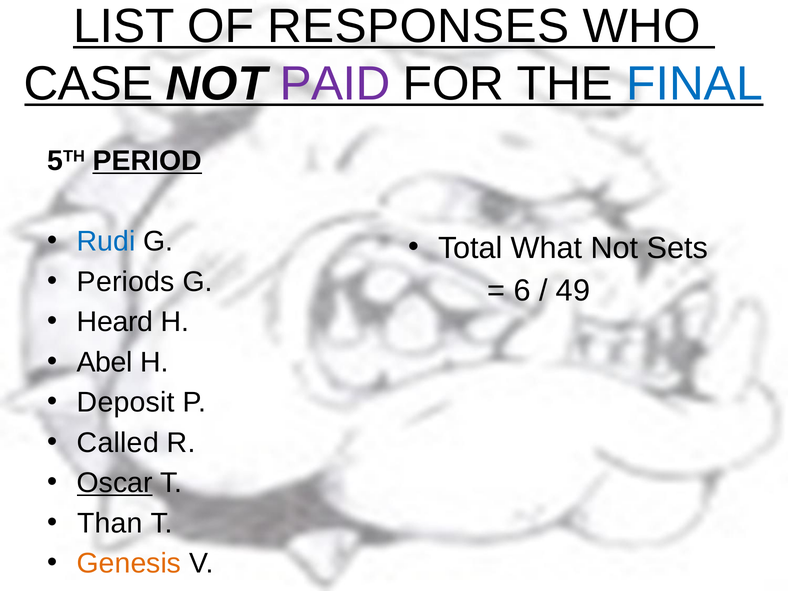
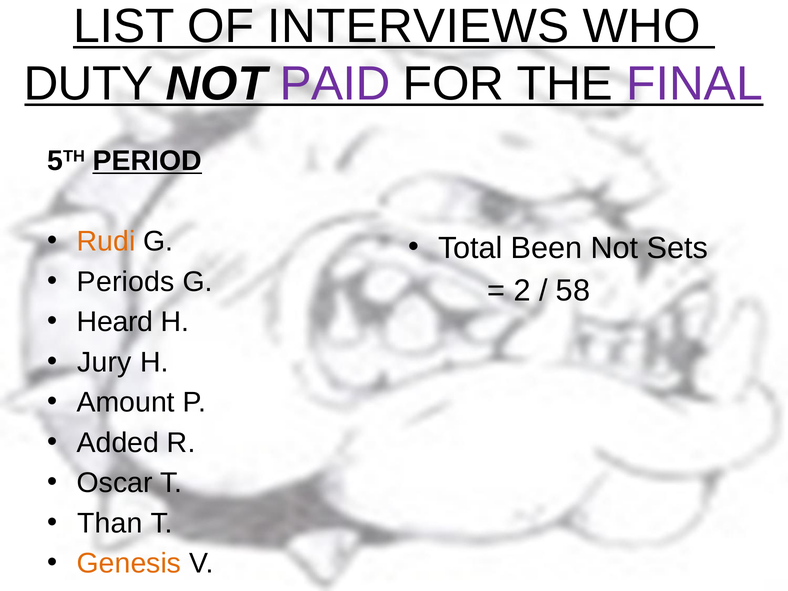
RESPONSES: RESPONSES -> INTERVIEWS (418, 26)
CASE: CASE -> DUTY (88, 84)
FINAL colour: blue -> purple (695, 84)
Rudi colour: blue -> orange (106, 241)
What: What -> Been (547, 248)
6: 6 -> 2 (522, 291)
49: 49 -> 58 (573, 291)
Abel: Abel -> Jury (104, 362)
Deposit: Deposit -> Amount (126, 403)
Called: Called -> Added (118, 443)
Oscar underline: present -> none (115, 483)
